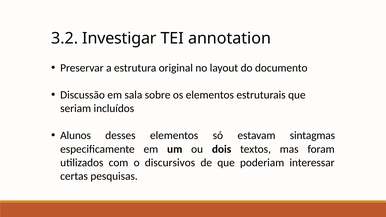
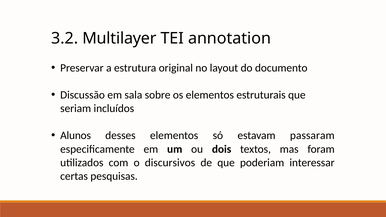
Investigar: Investigar -> Multilayer (119, 38)
sintagmas: sintagmas -> passaram (312, 136)
